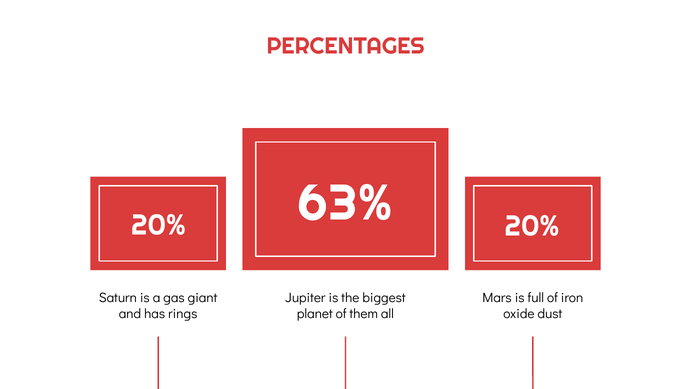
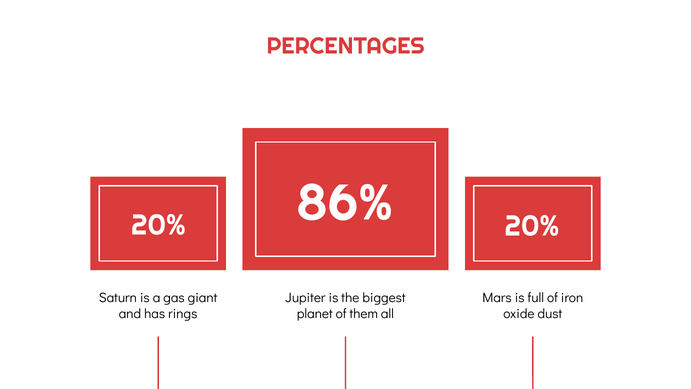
63%: 63% -> 86% (345, 203)
